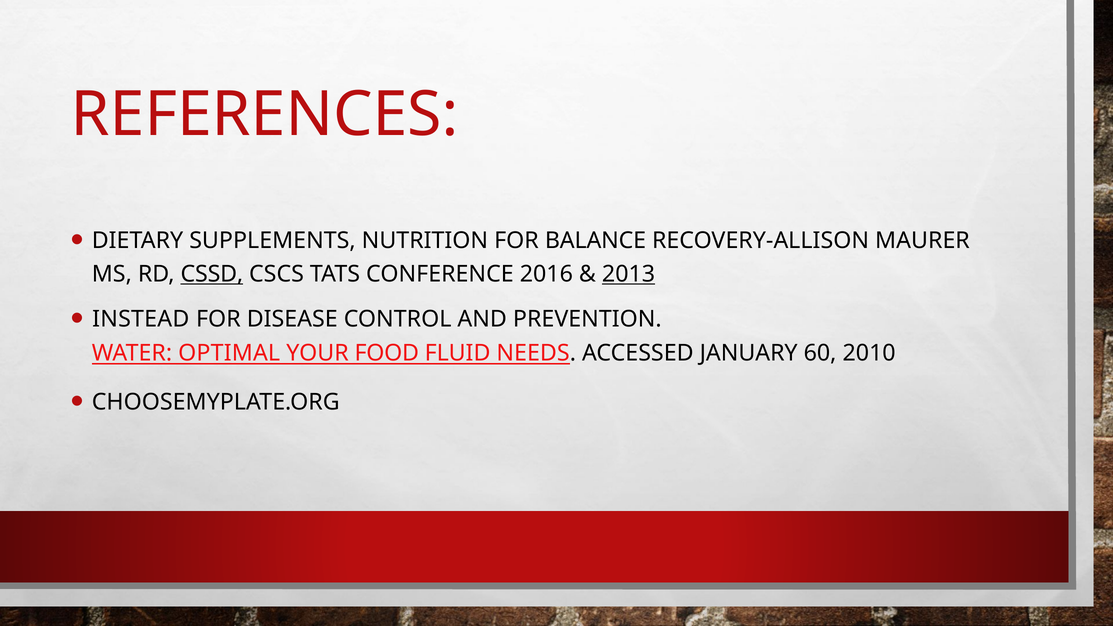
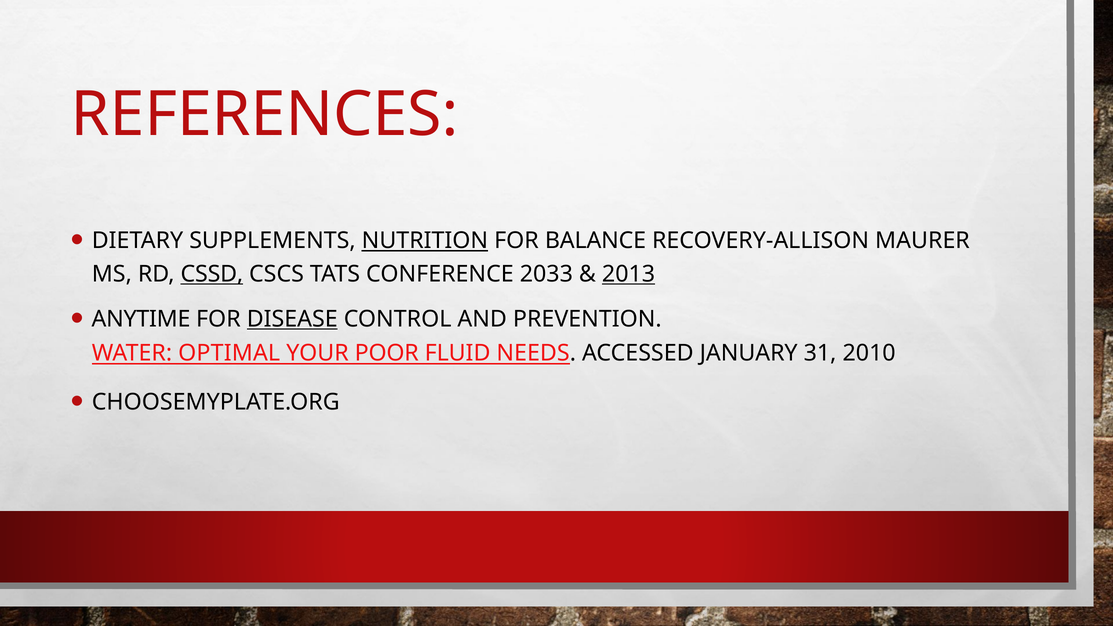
NUTRITION underline: none -> present (425, 241)
2016: 2016 -> 2033 (546, 274)
INSTEAD: INSTEAD -> ANYTIME (141, 319)
DISEASE underline: none -> present (292, 319)
FOOD: FOOD -> POOR (387, 353)
60: 60 -> 31 (820, 353)
